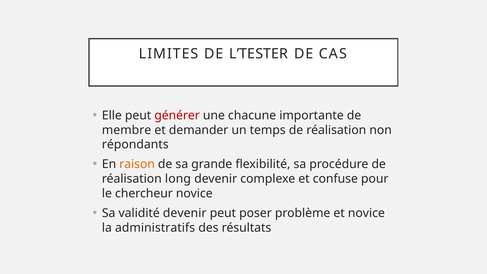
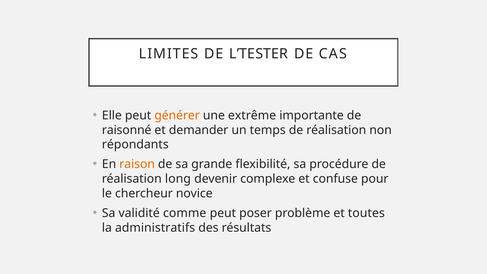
générer colour: red -> orange (177, 115)
chacune: chacune -> extrême (252, 115)
membre: membre -> raisonné (127, 130)
validité devenir: devenir -> comme (185, 213)
et novice: novice -> toutes (366, 213)
